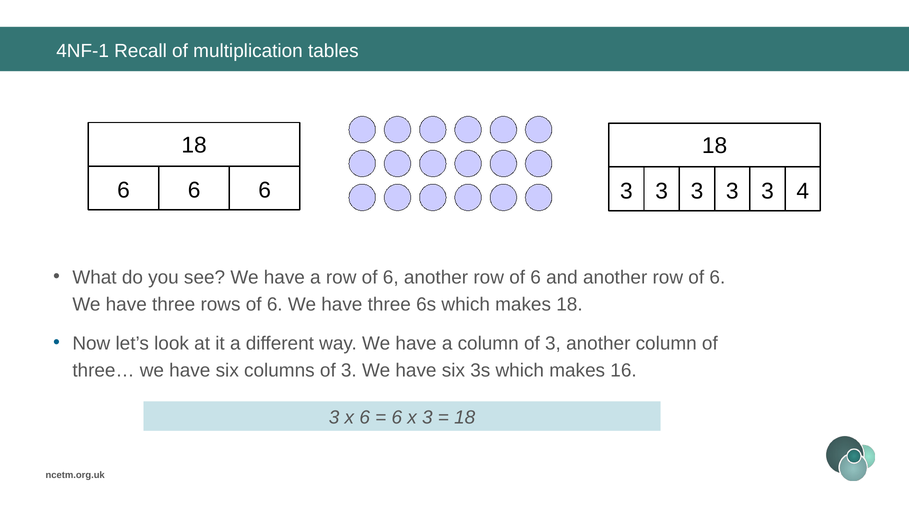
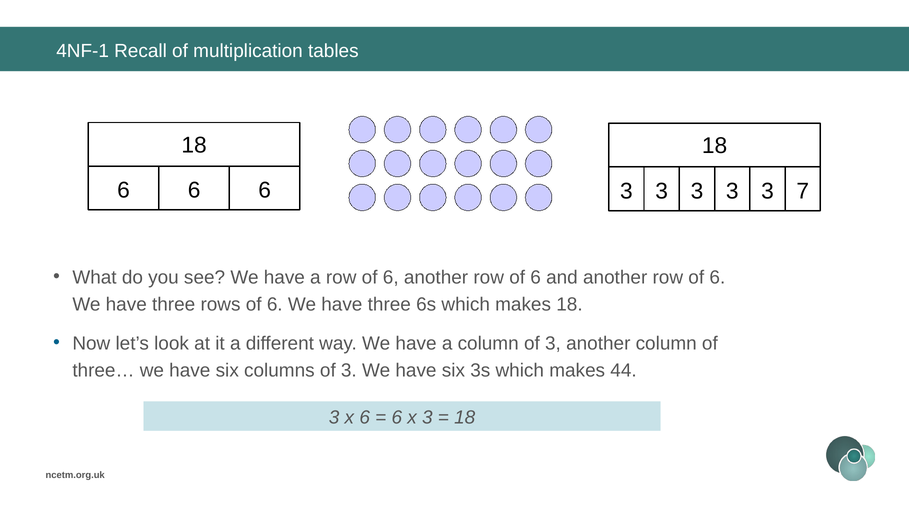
4: 4 -> 7 (803, 191)
16: 16 -> 44 (624, 370)
